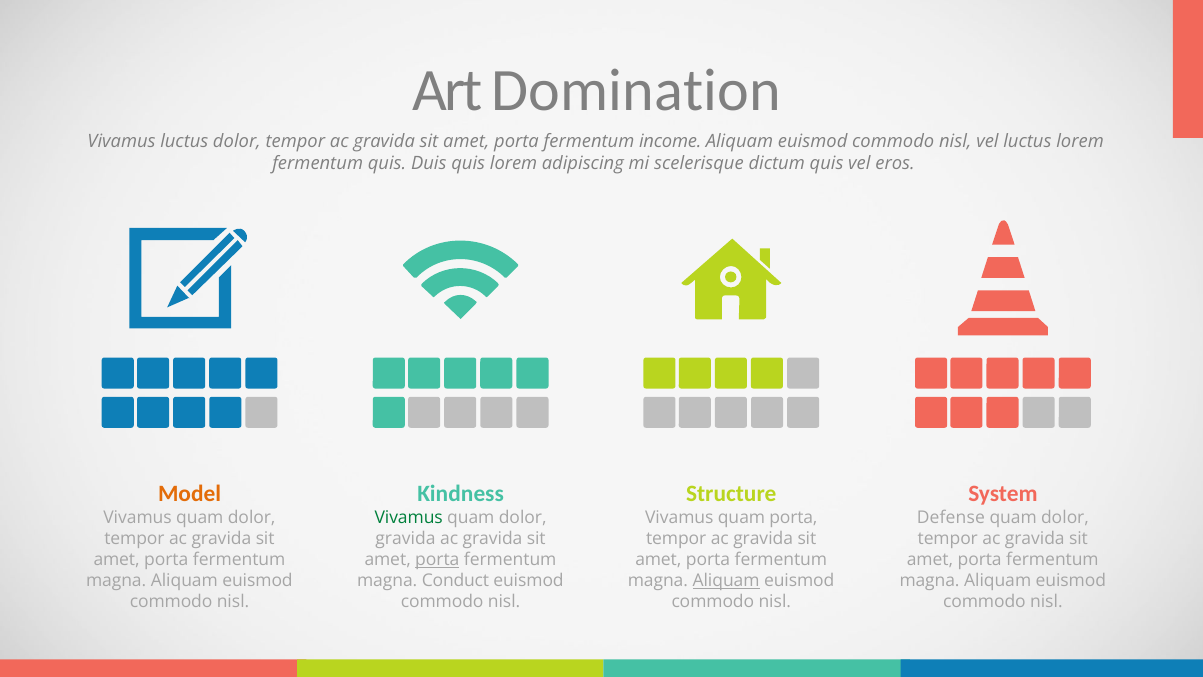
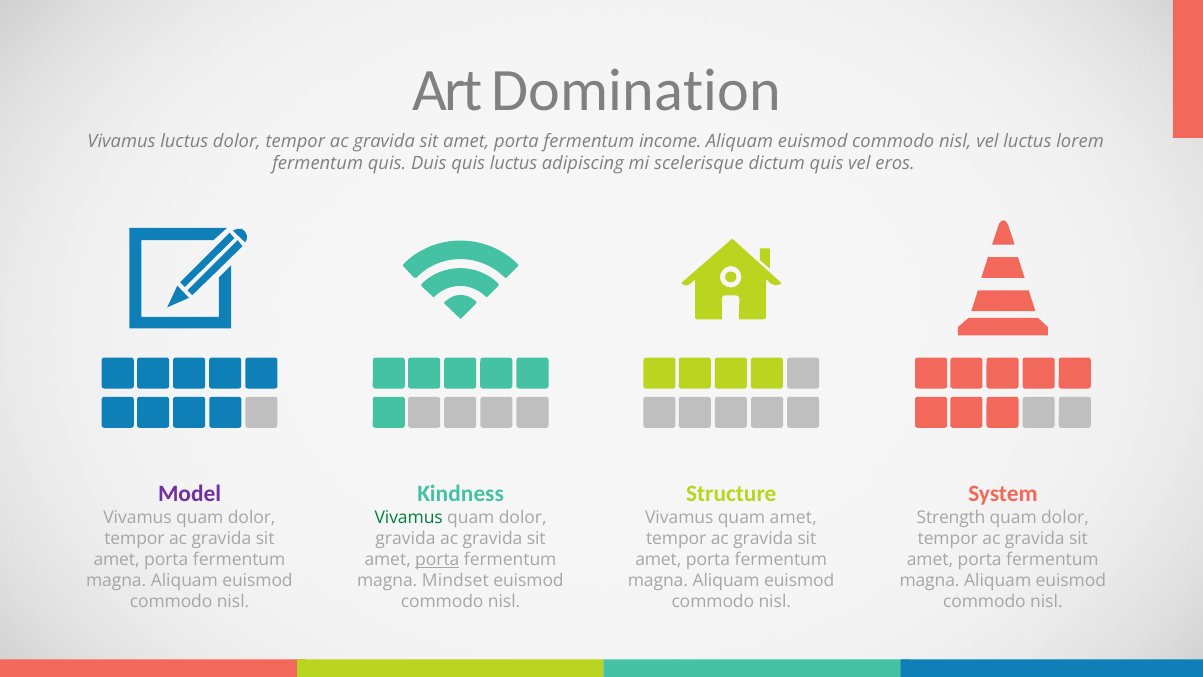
quis lorem: lorem -> luctus (514, 164)
Model colour: orange -> purple (190, 494)
quam porta: porta -> amet (793, 518)
Defense: Defense -> Strength (951, 518)
Conduct: Conduct -> Mindset (455, 581)
Aliquam underline: present -> none (726, 581)
